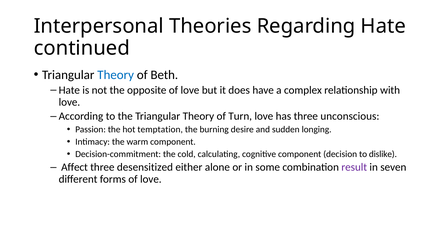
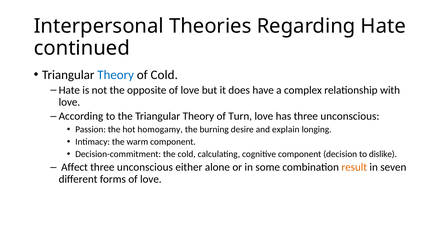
of Beth: Beth -> Cold (164, 75)
temptation: temptation -> homogamy (160, 130)
sudden: sudden -> explain (286, 130)
desensitized: desensitized -> unconscious (145, 167)
result colour: purple -> orange (354, 167)
